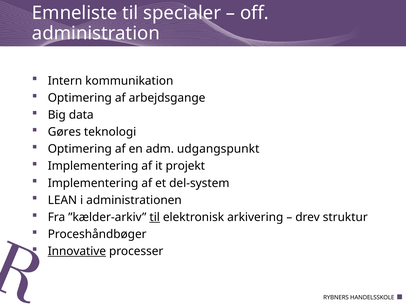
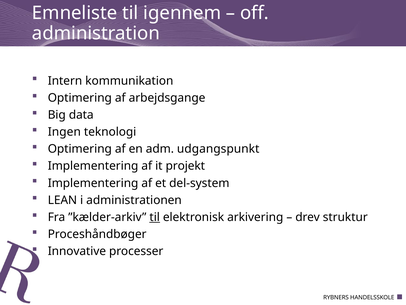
specialer: specialer -> igennem (182, 13)
Gøres: Gøres -> Ingen (64, 132)
Innovative underline: present -> none (77, 251)
